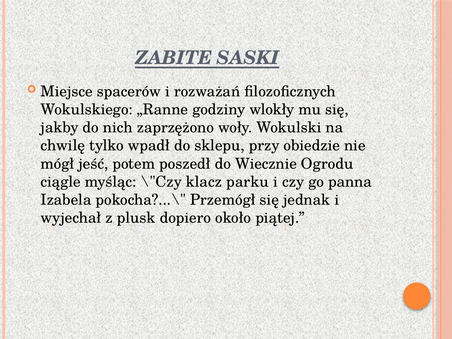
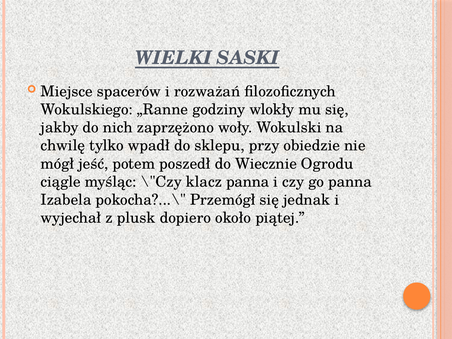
ZABITE: ZABITE -> WIELKI (174, 58)
klacz parku: parku -> panna (248, 182)
